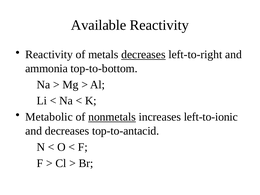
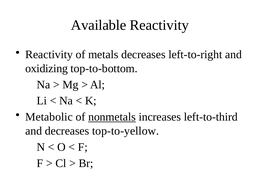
decreases underline: present -> none (143, 55)
ammonia: ammonia -> oxidizing (47, 68)
left-to-ionic: left-to-ionic -> left-to-third (211, 117)
top-to-antacid: top-to-antacid -> top-to-yellow (126, 131)
